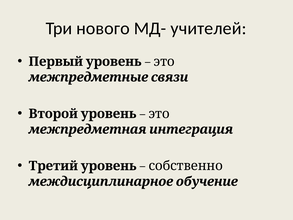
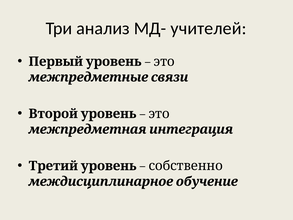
нового: нового -> анализ (103, 28)
